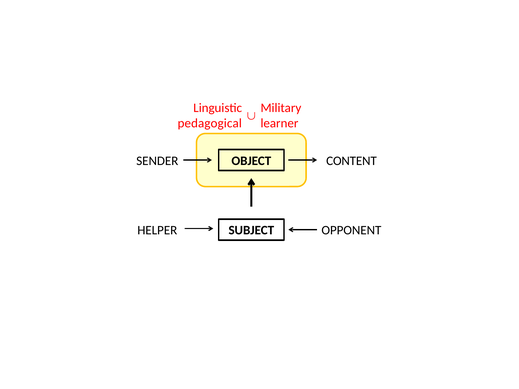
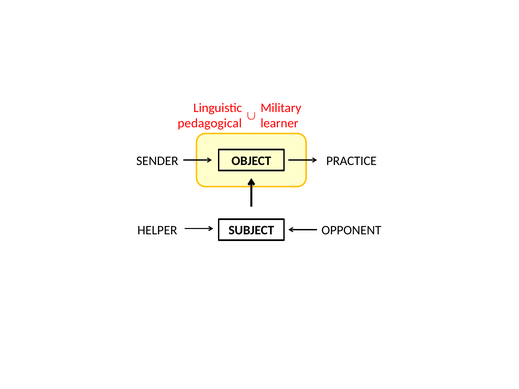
CONTENT: CONTENT -> PRACTICE (351, 161)
